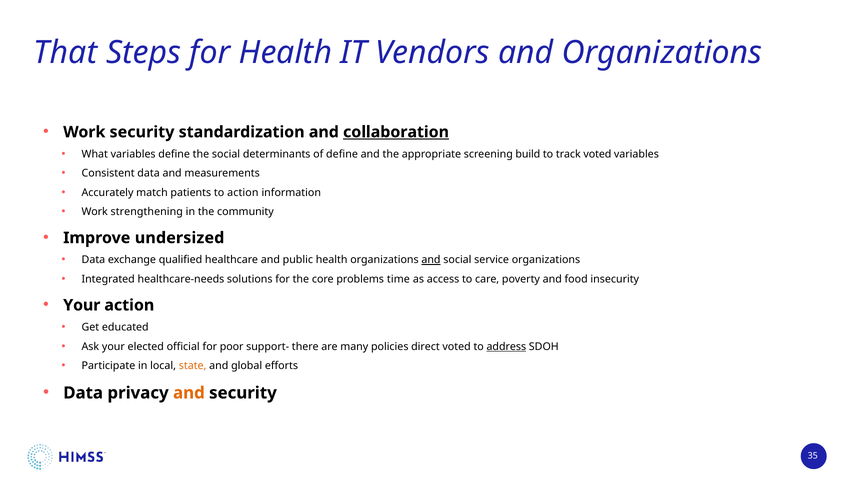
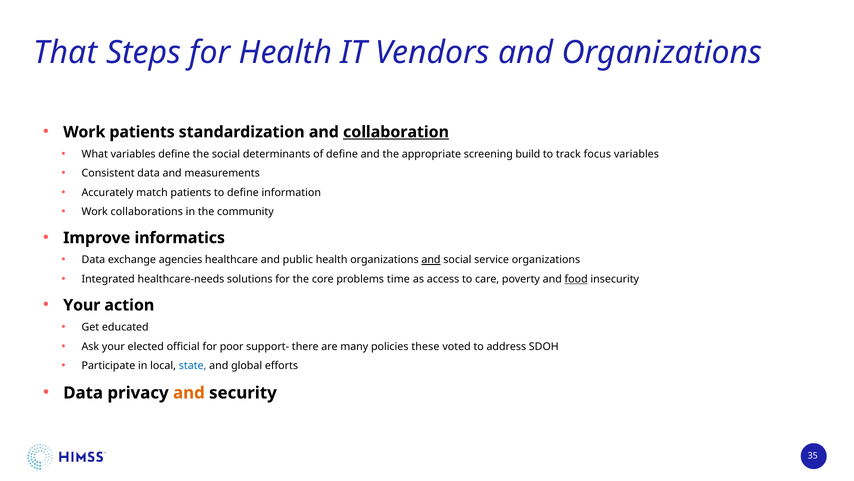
Work security: security -> patients (142, 132)
track voted: voted -> focus (597, 154)
to action: action -> define (243, 192)
strengthening: strengthening -> collaborations (147, 212)
undersized: undersized -> informatics (180, 238)
qualified: qualified -> agencies (181, 260)
food underline: none -> present (576, 279)
direct: direct -> these (425, 346)
address underline: present -> none (506, 346)
state colour: orange -> blue (193, 365)
